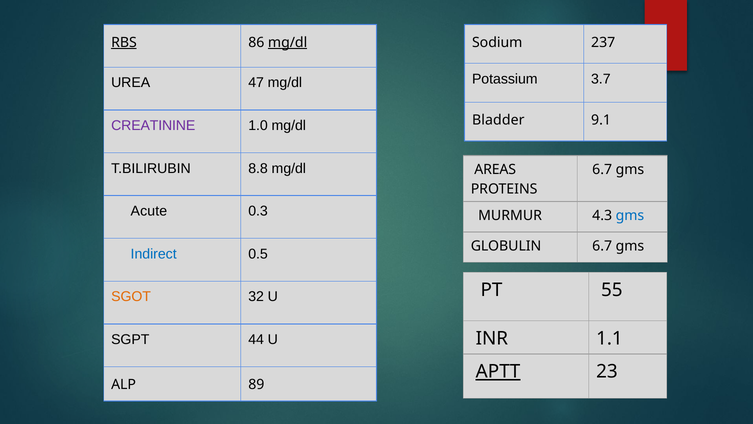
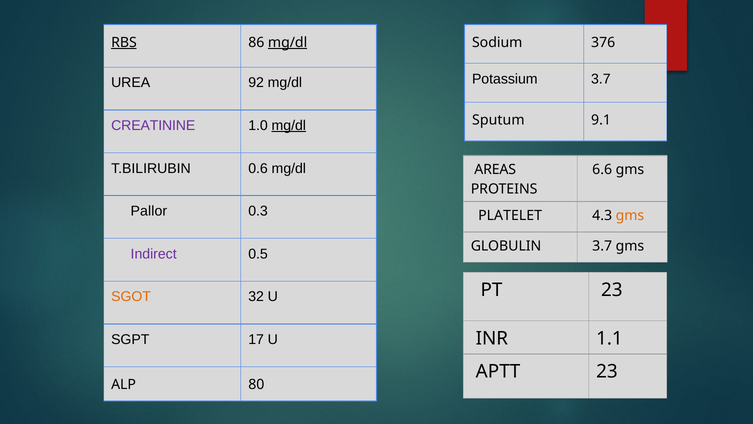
237: 237 -> 376 (603, 42)
47: 47 -> 92 (256, 83)
Bladder: Bladder -> Sputum (498, 120)
mg/dl underline: none -> present (289, 125)
8.8: 8.8 -> 0.6 (258, 168)
6.7: 6.7 -> 6.6 (602, 170)
Acute: Acute -> Pallor (149, 211)
MURMUR: MURMUR -> PLATELET (510, 216)
gms colour: blue -> orange (630, 216)
GLOBULIN 6.7: 6.7 -> 3.7 (602, 246)
Indirect colour: blue -> purple (154, 254)
PT 55: 55 -> 23 (612, 290)
44: 44 -> 17 (256, 339)
APTT underline: present -> none (498, 371)
89: 89 -> 80 (256, 384)
